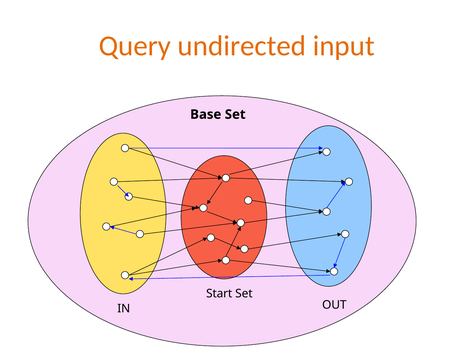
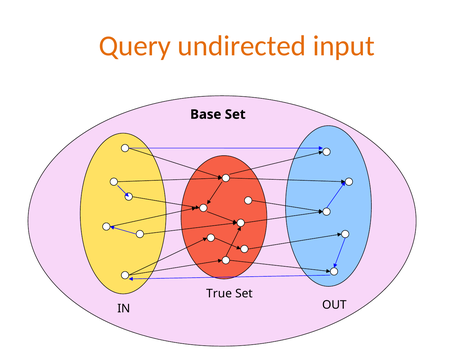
Start: Start -> True (219, 293)
